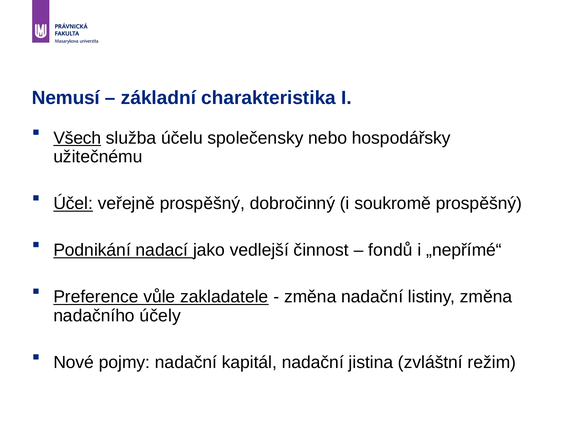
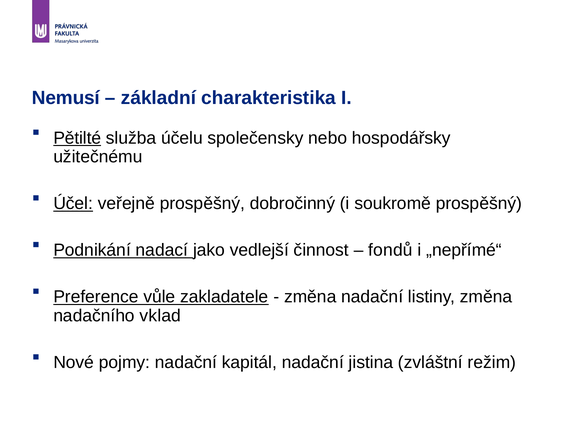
Všech: Všech -> Pětilté (77, 138)
účely: účely -> vklad (160, 316)
